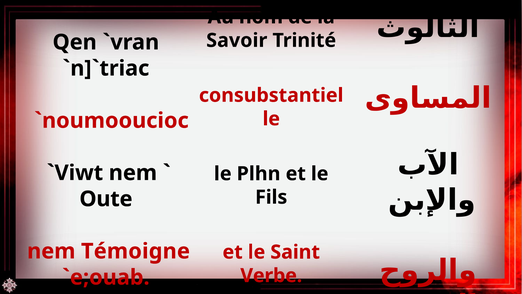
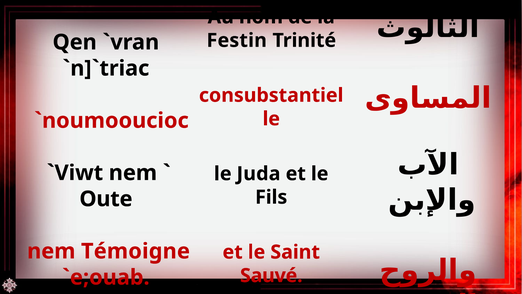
Savoir: Savoir -> Festin (237, 40)
Plhn: Plhn -> Juda (259, 174)
Verbe: Verbe -> Sauvé (271, 275)
